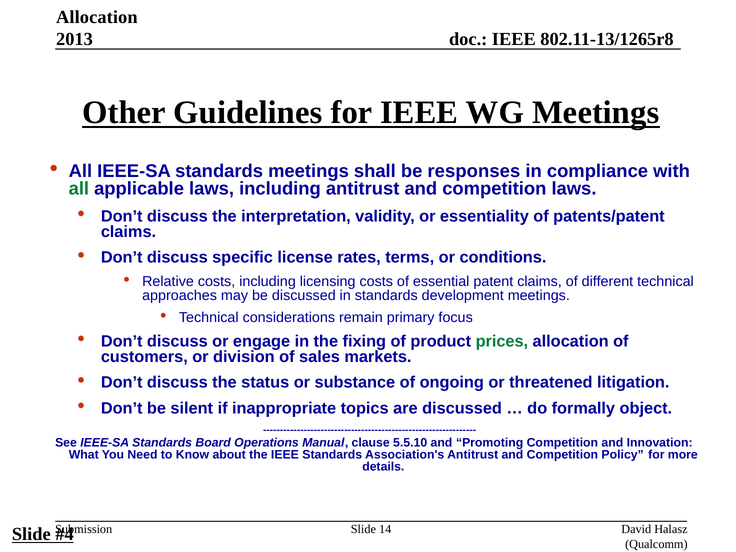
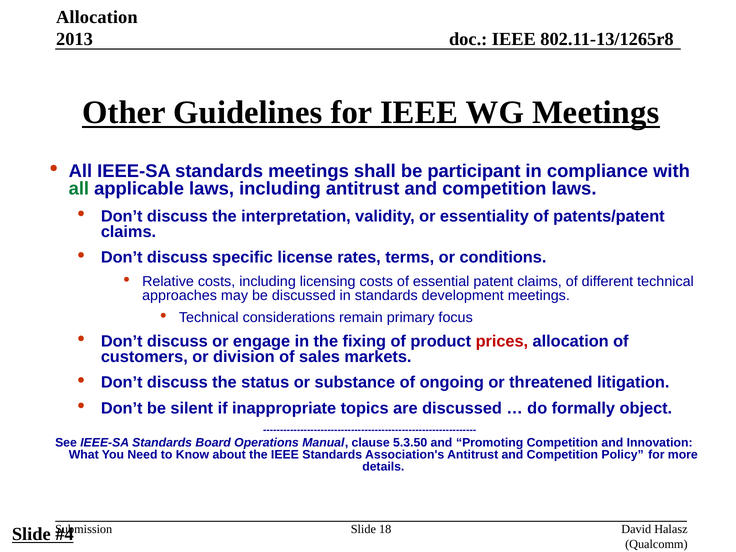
responses: responses -> participant (474, 171)
prices colour: green -> red (502, 341)
5.5.10: 5.5.10 -> 5.3.50 (410, 443)
14: 14 -> 18 (385, 529)
